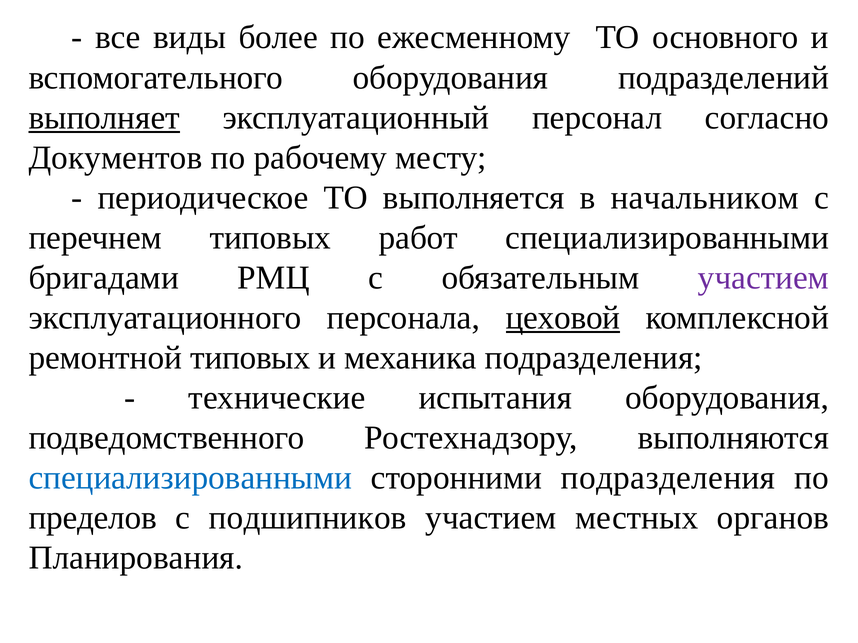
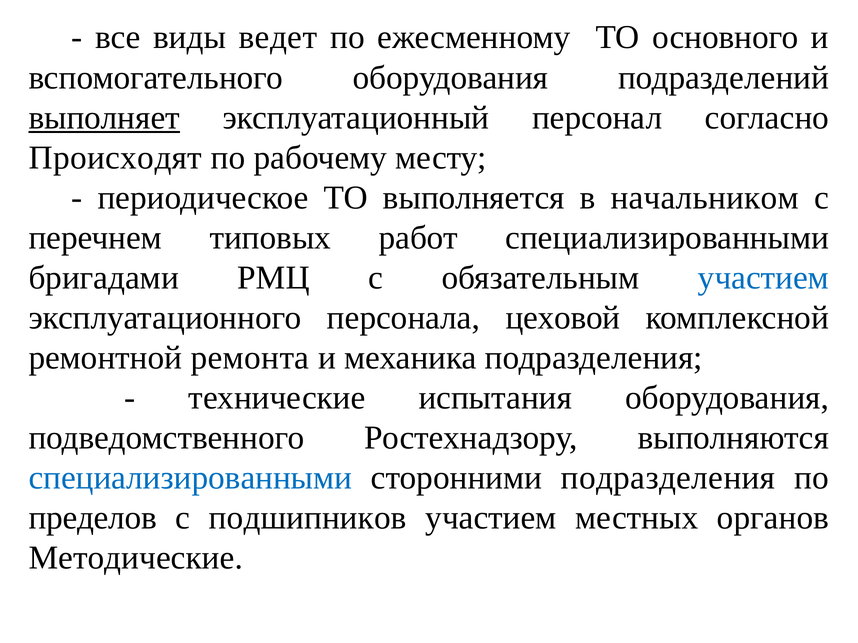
более: более -> ведет (278, 37)
Документов: Документов -> Происходят (115, 158)
участием colour: purple -> blue (763, 278)
цеховой underline: present -> none (563, 318)
ремонтной типовых: типовых -> ремонта (250, 358)
Планирования: Планирования -> Методические (136, 558)
